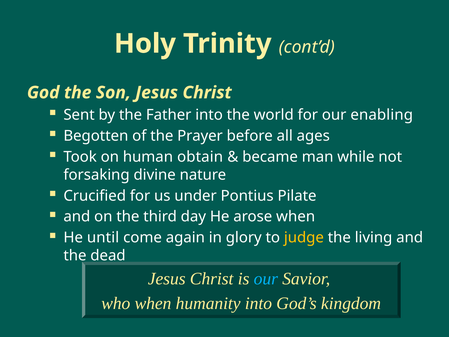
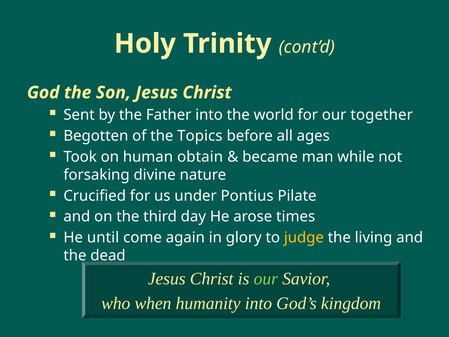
enabling: enabling -> together (382, 115)
Prayer: Prayer -> Topics (200, 136)
arose when: when -> times (296, 217)
our colour: light blue -> light green (266, 279)
